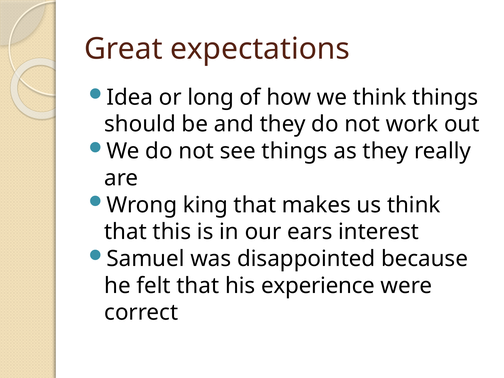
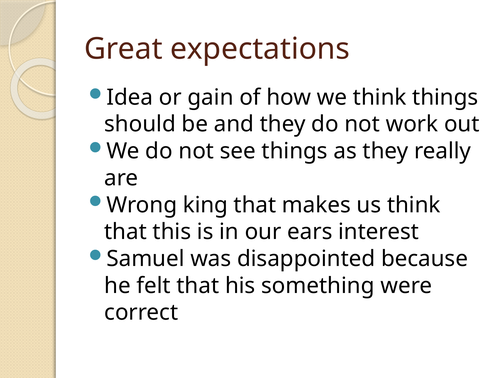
long: long -> gain (211, 97)
experience: experience -> something (318, 286)
